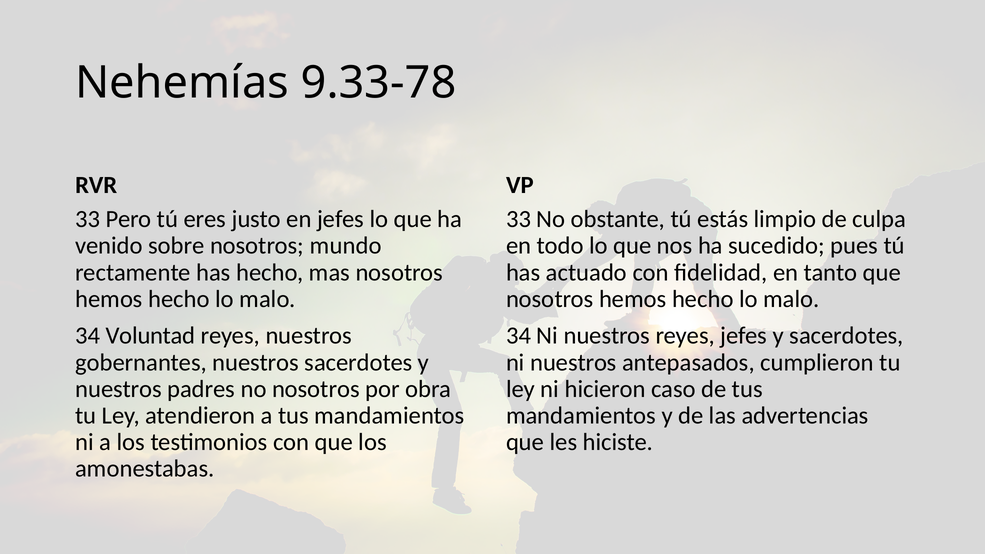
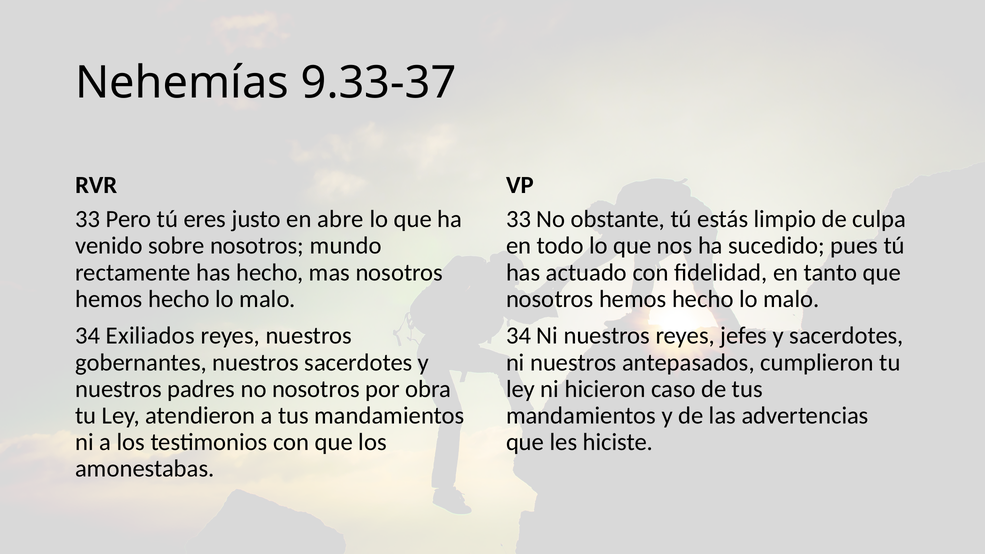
9.33-78: 9.33-78 -> 9.33-37 (379, 83)
en jefes: jefes -> abre (340, 219)
Voluntad: Voluntad -> Exiliados (150, 336)
